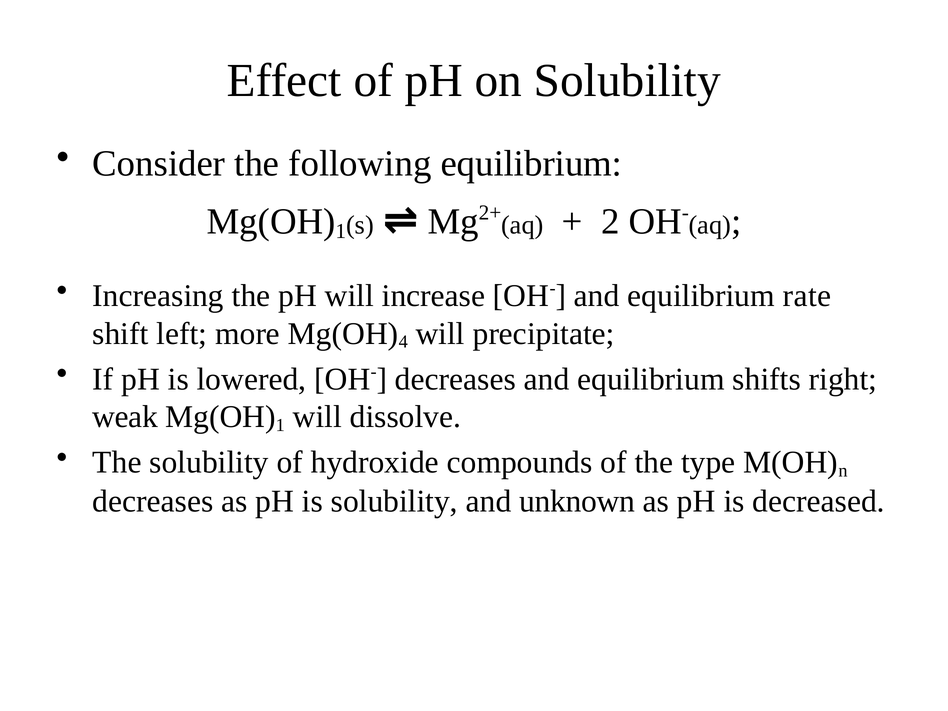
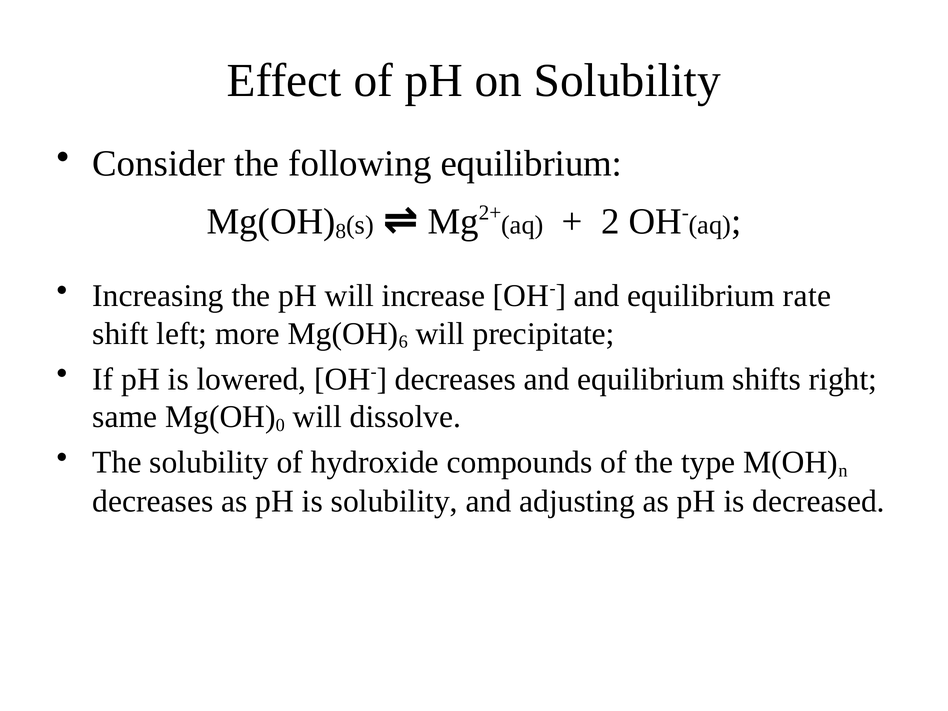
1: 1 -> 8 (341, 231)
4: 4 -> 6 (403, 342)
weak: weak -> same (125, 417)
1: 1 -> 0 (280, 425)
unknown: unknown -> adjusting (577, 501)
